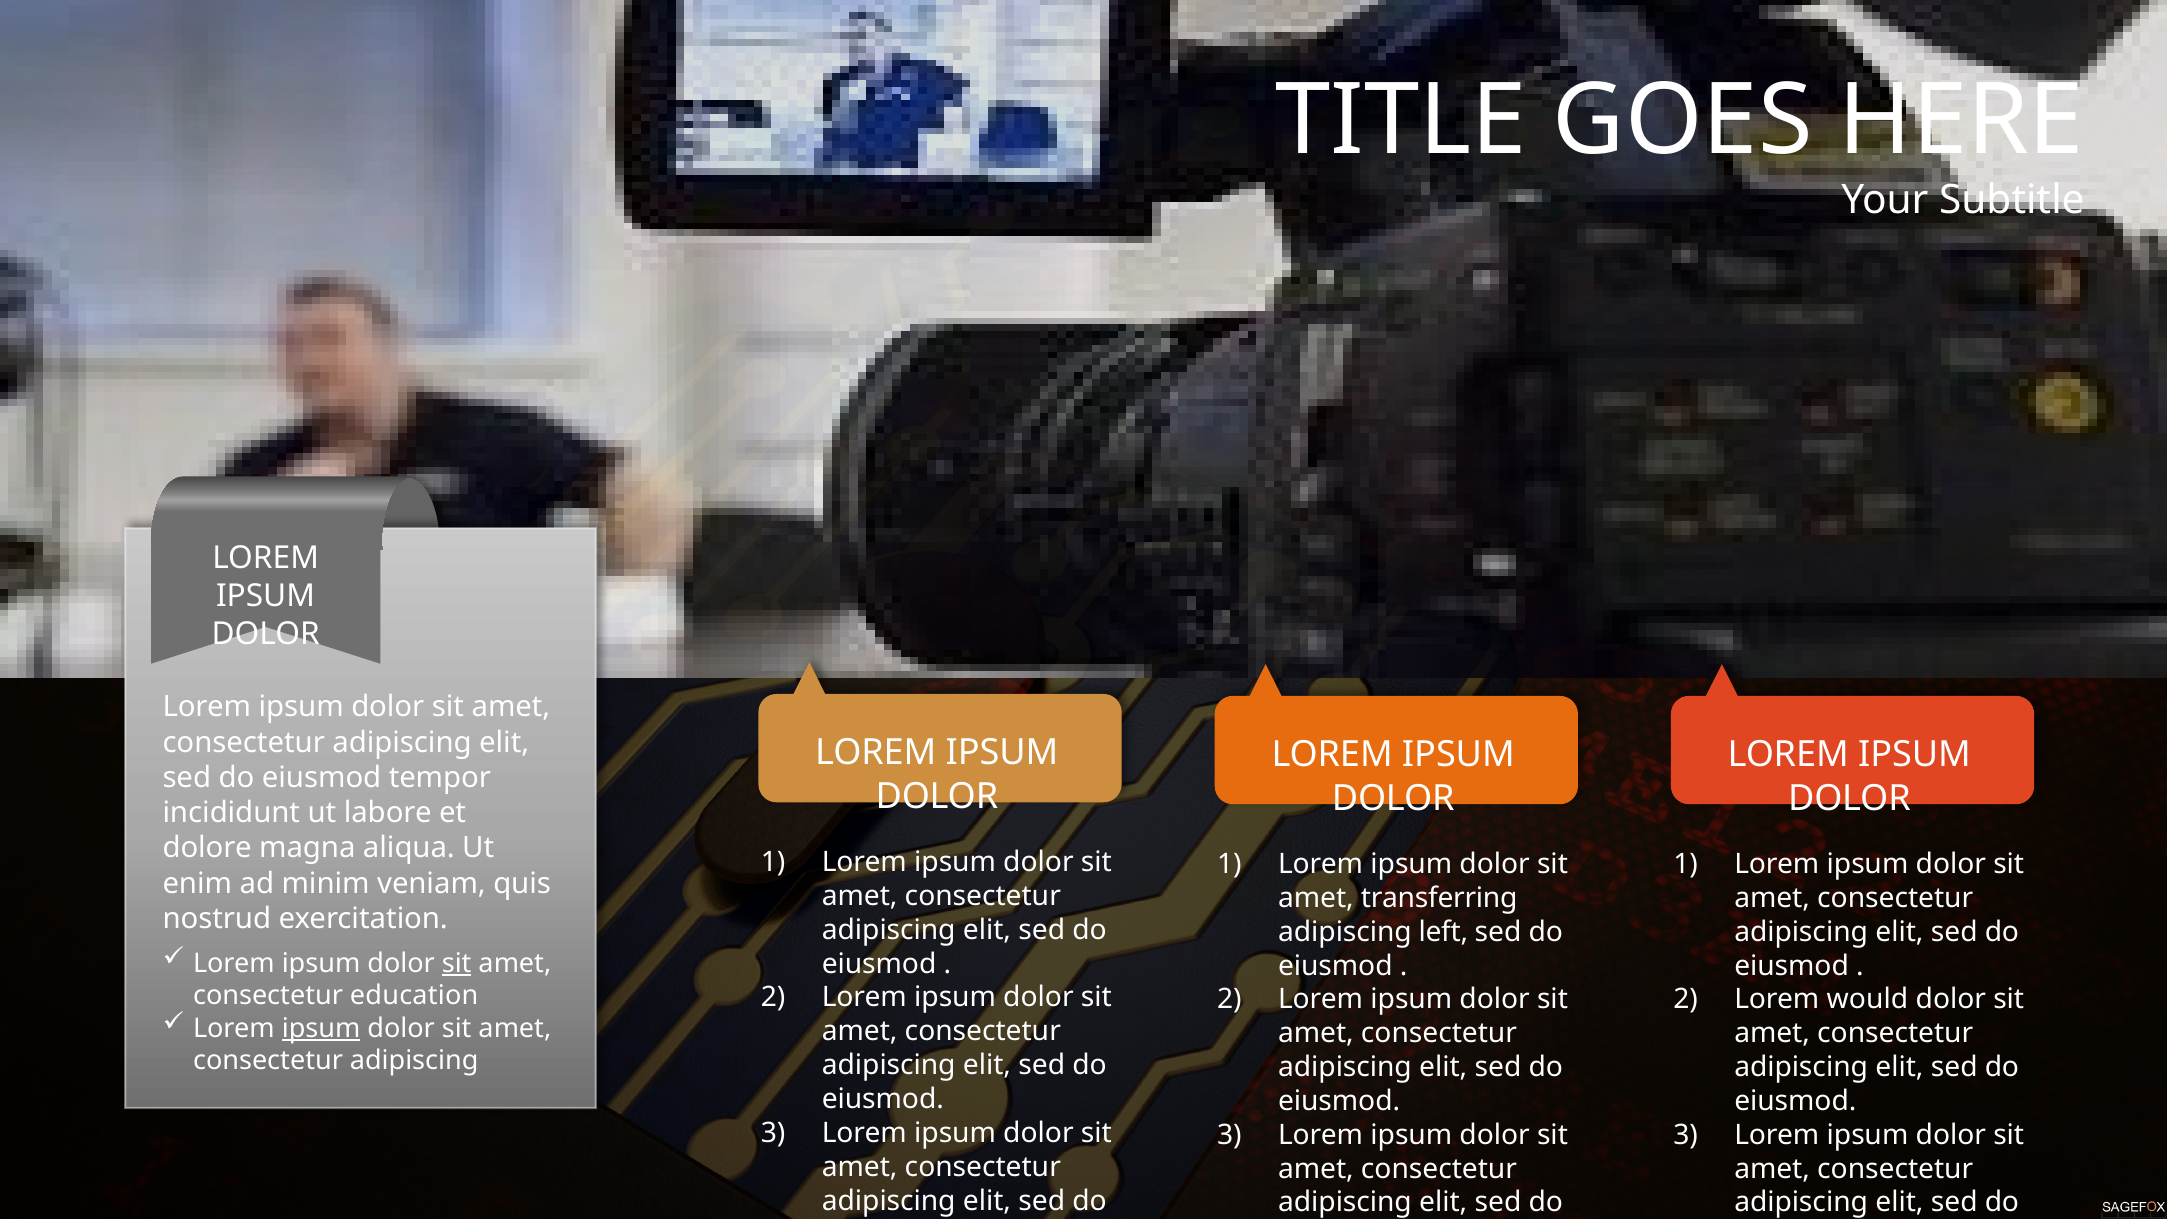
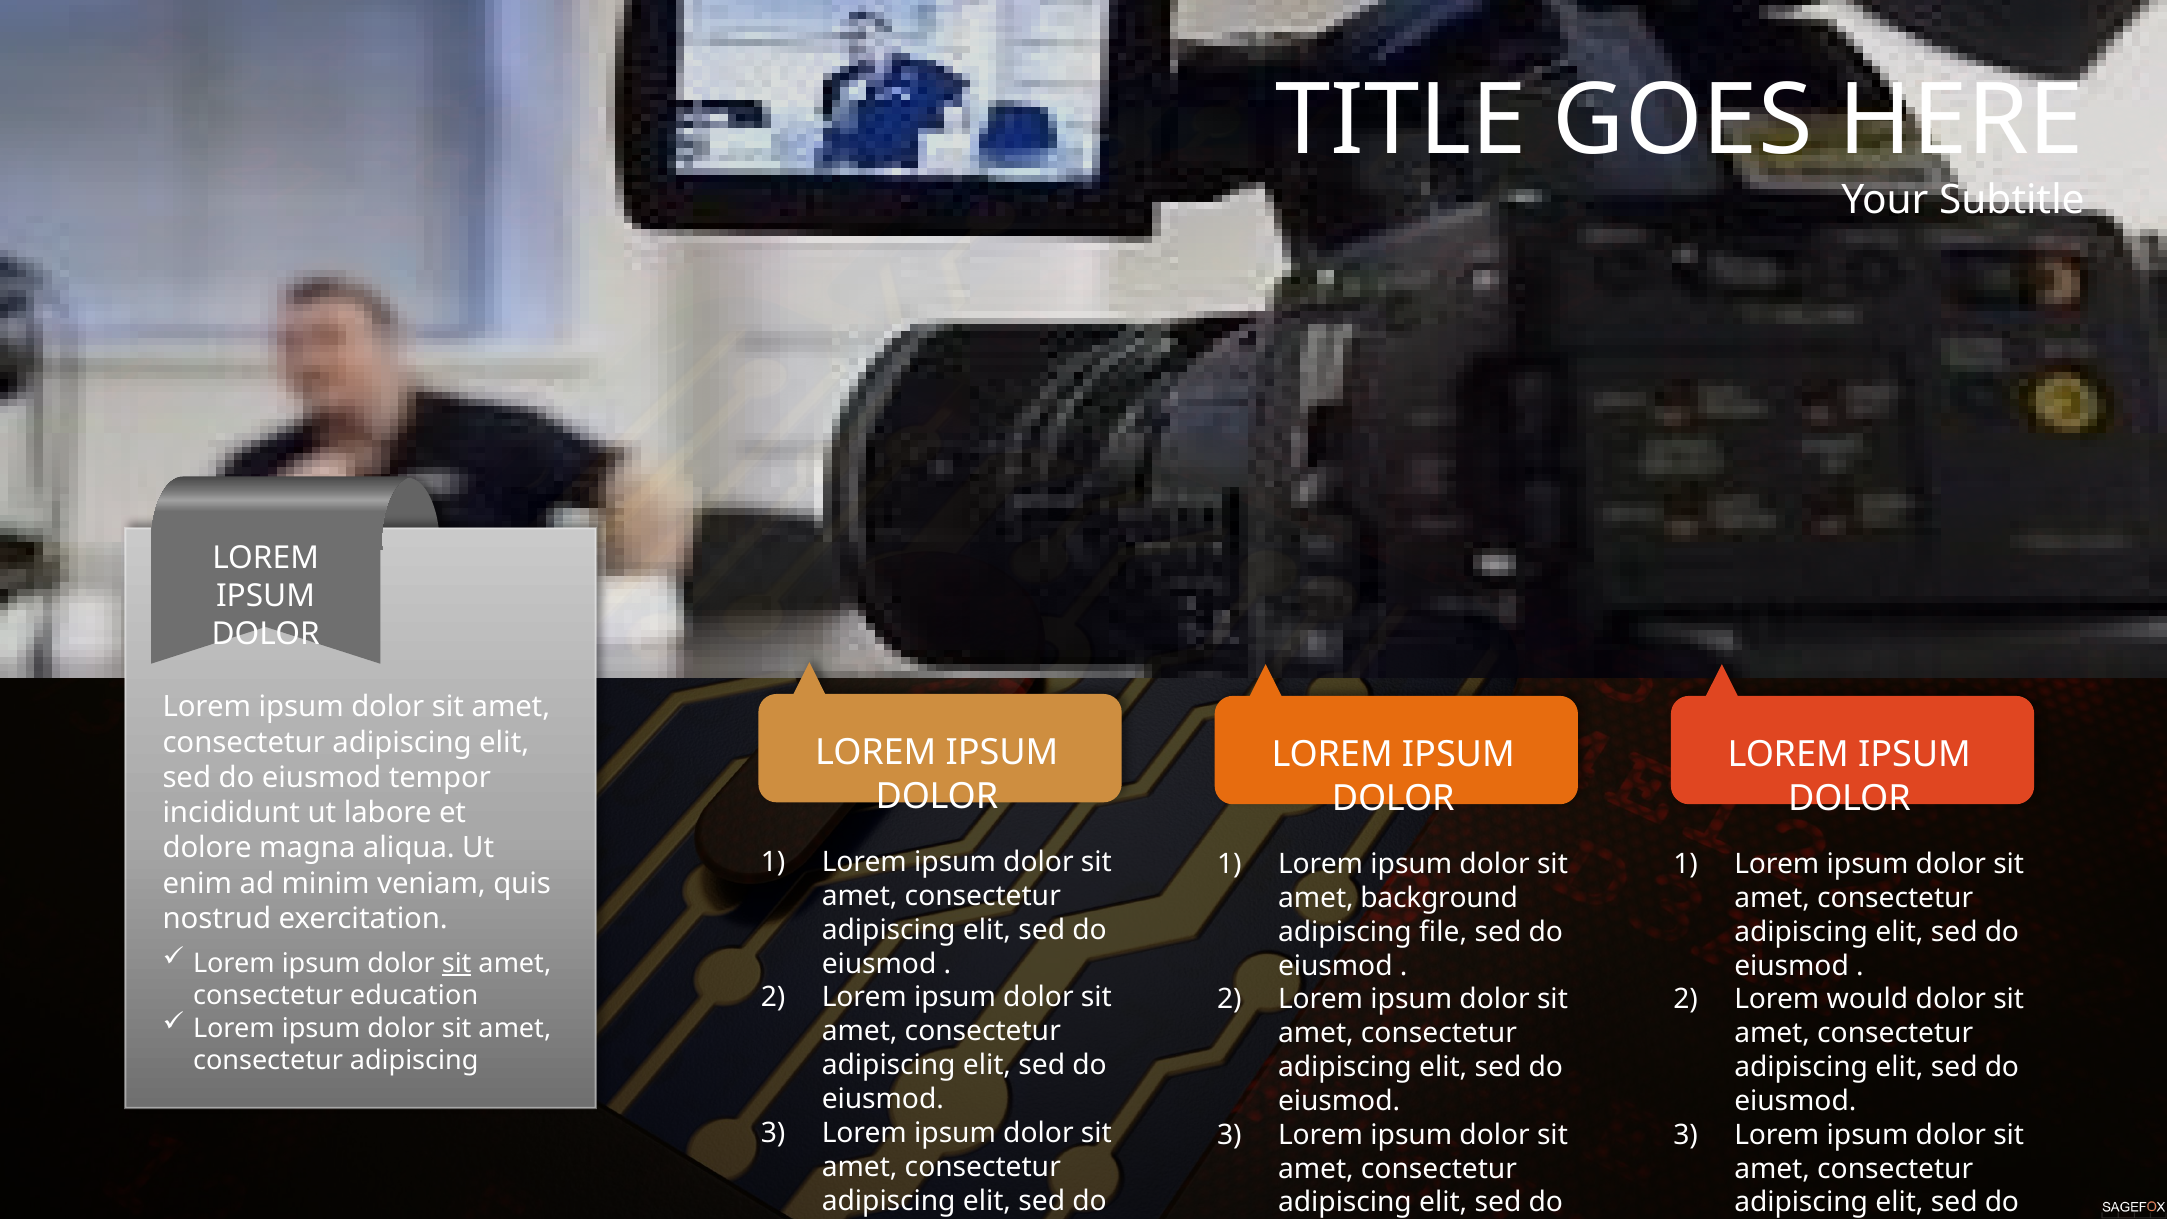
transferring: transferring -> background (1439, 898)
left: left -> file (1443, 932)
ipsum underline: present -> none (321, 1028)
